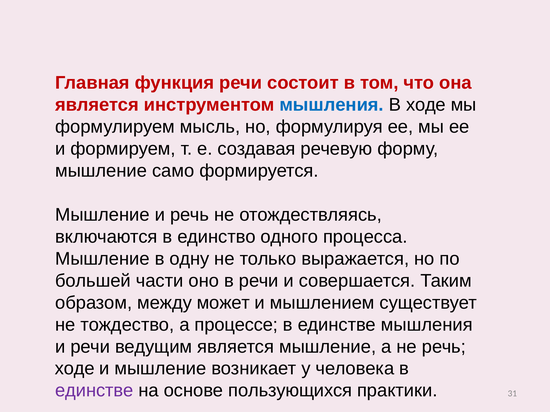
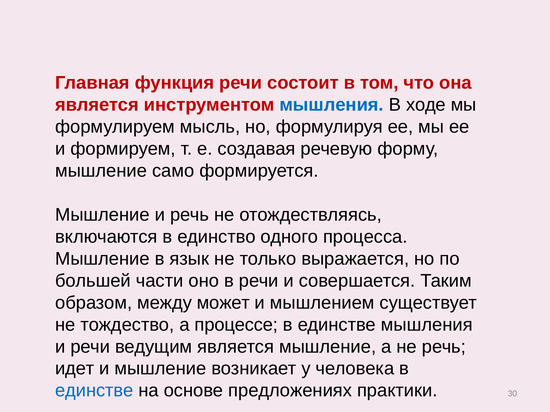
одну: одну -> язык (189, 259)
ходе: ходе -> идет (75, 369)
единстве colour: purple -> blue (94, 391)
пользующихся: пользующихся -> предложениях (290, 391)
31: 31 -> 30 (512, 394)
